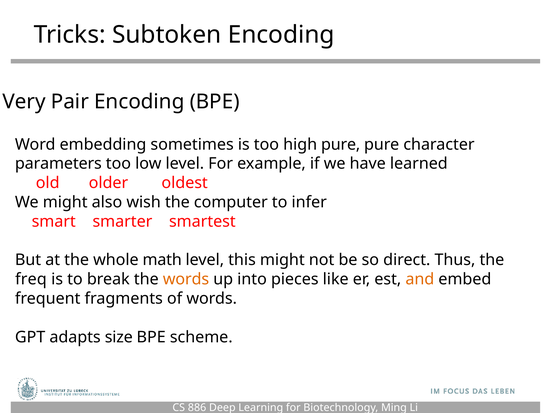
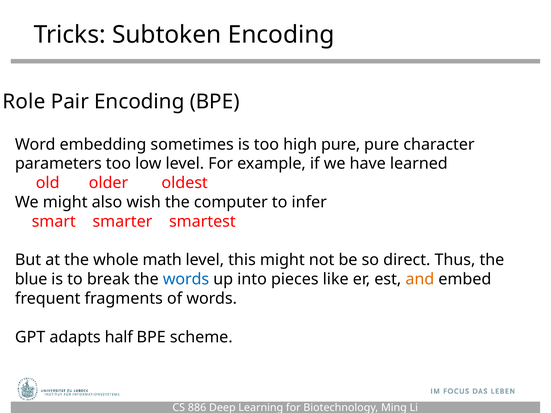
Very: Very -> Role (24, 102)
freq: freq -> blue (31, 279)
words colour: orange -> blue (186, 279)
size: size -> half (119, 337)
